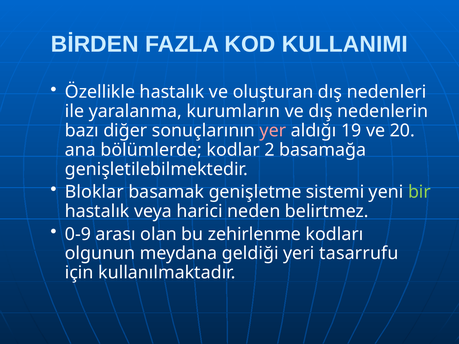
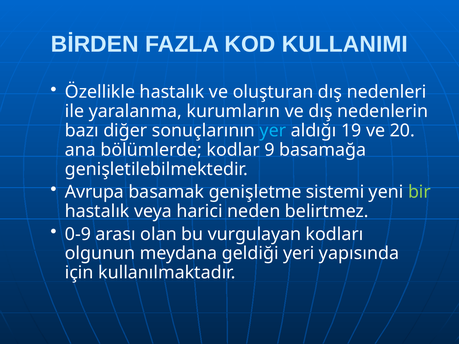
yer colour: pink -> light blue (273, 131)
2: 2 -> 9 (269, 150)
Bloklar: Bloklar -> Avrupa (94, 192)
zehirlenme: zehirlenme -> vurgulayan (255, 234)
tasarrufu: tasarrufu -> yapısında (359, 254)
